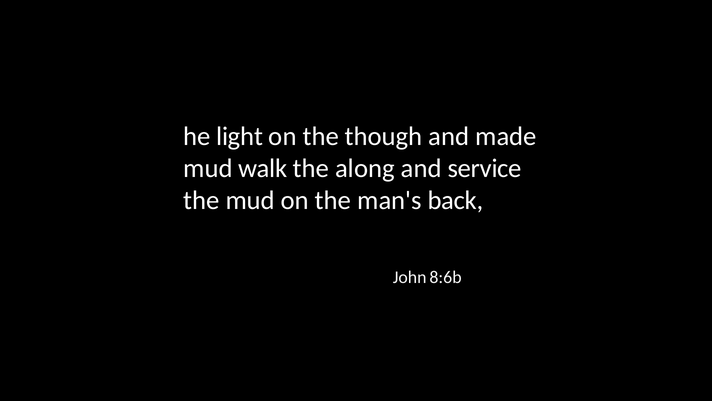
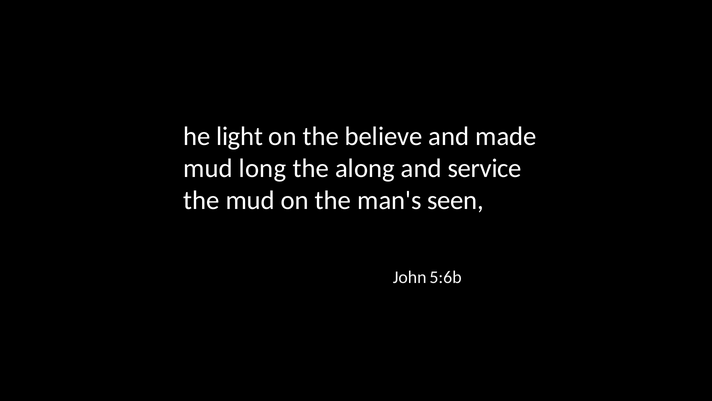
though: though -> believe (384, 136)
walk: walk -> long (263, 168)
back: back -> seen (455, 200)
8:6b: 8:6b -> 5:6b (446, 277)
